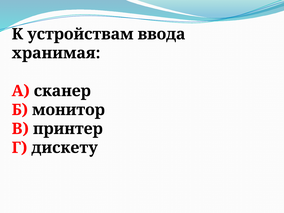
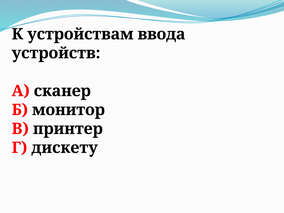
хранимая: хранимая -> устройств (56, 53)
